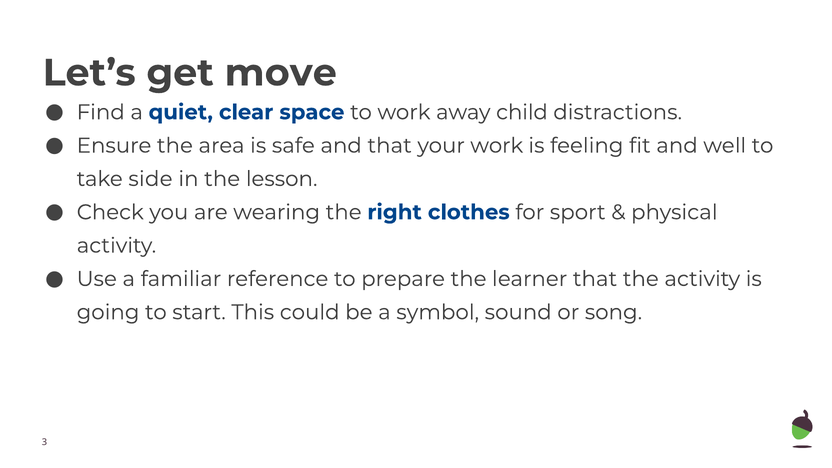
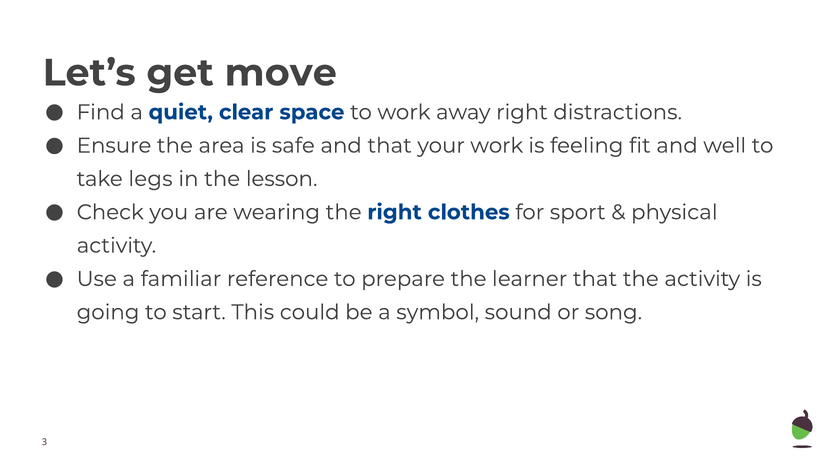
away child: child -> right (522, 112)
side: side -> legs (150, 179)
